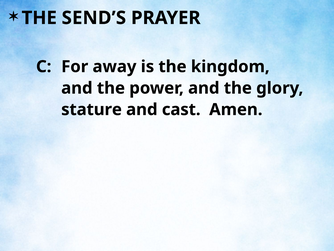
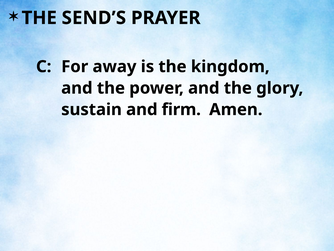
stature: stature -> sustain (92, 109)
cast: cast -> firm (181, 109)
